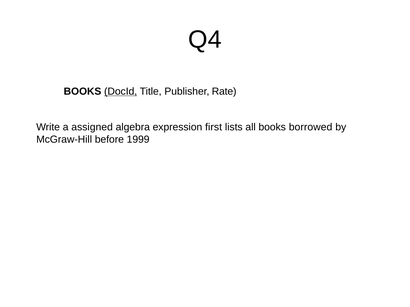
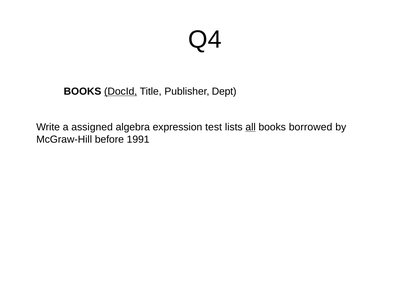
Rate: Rate -> Dept (224, 92)
first: first -> test (214, 127)
all underline: none -> present (251, 127)
1999: 1999 -> 1991 (138, 140)
